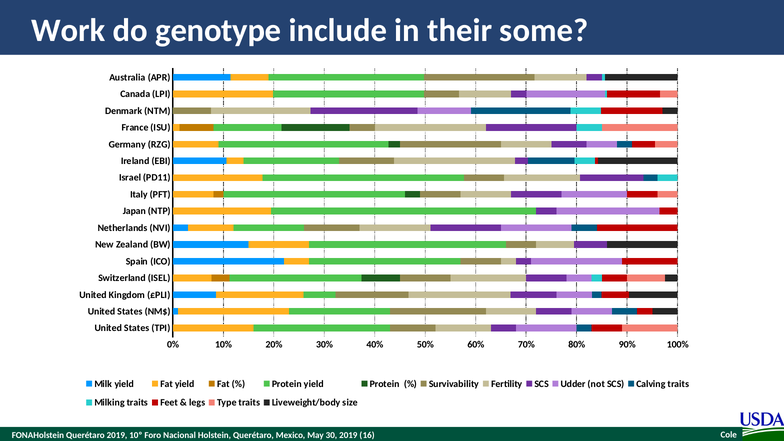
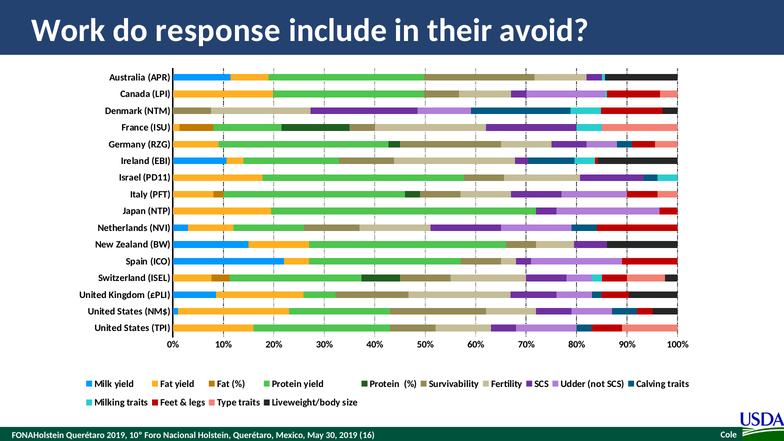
genotype: genotype -> response (218, 31)
some: some -> avoid (544, 31)
